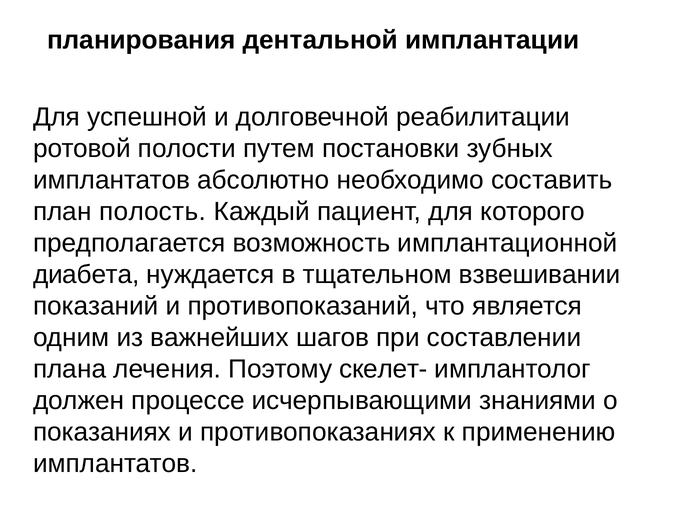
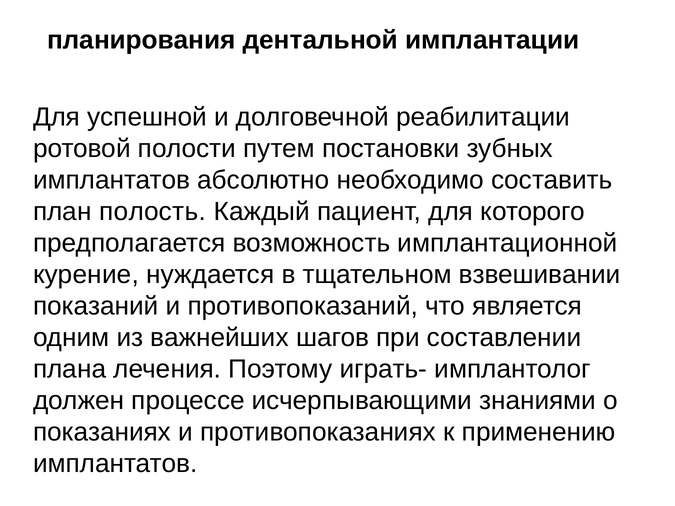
диабета: диабета -> курение (86, 275)
скелет-: скелет- -> играть- (383, 369)
